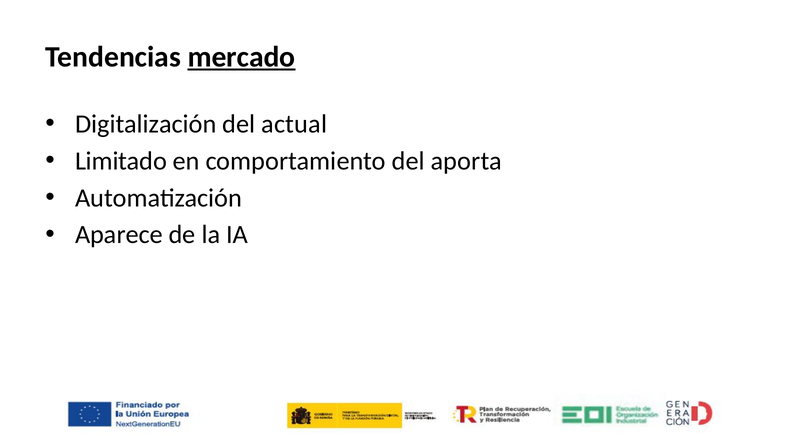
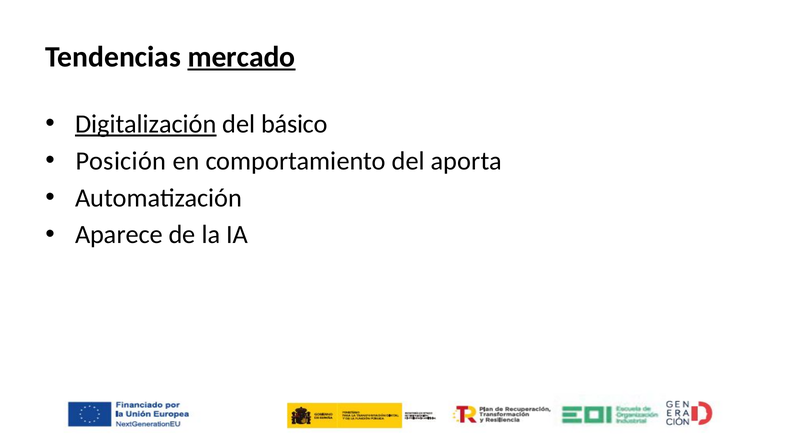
Digitalización underline: none -> present (146, 124)
actual: actual -> básico (294, 124)
Limitado: Limitado -> Posición (121, 161)
